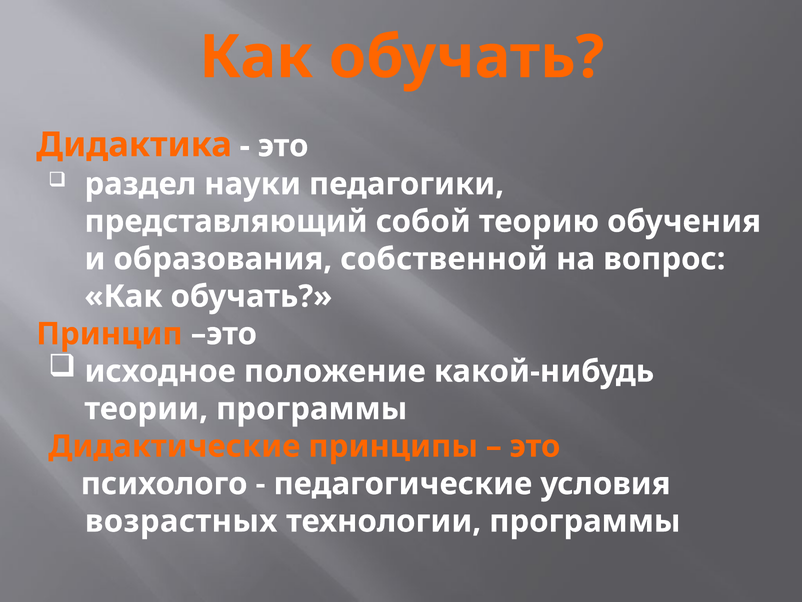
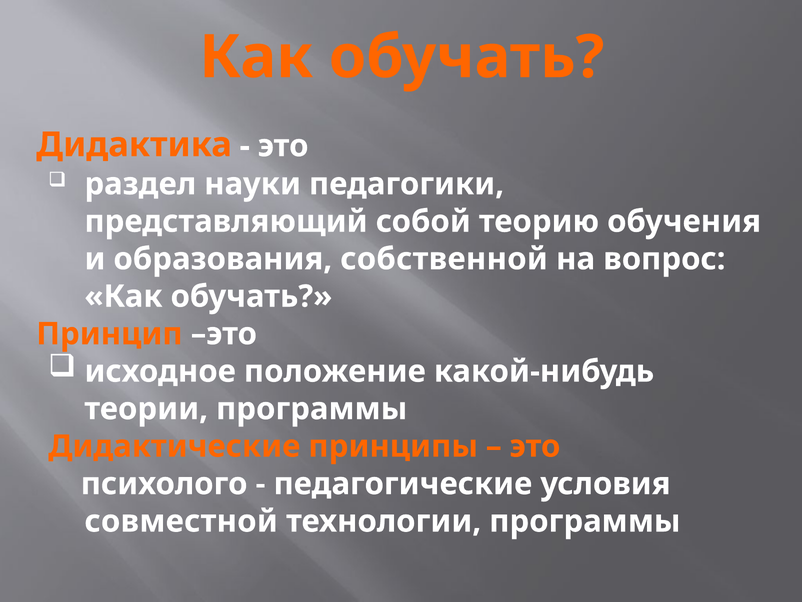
возрастных: возрастных -> совместной (181, 521)
